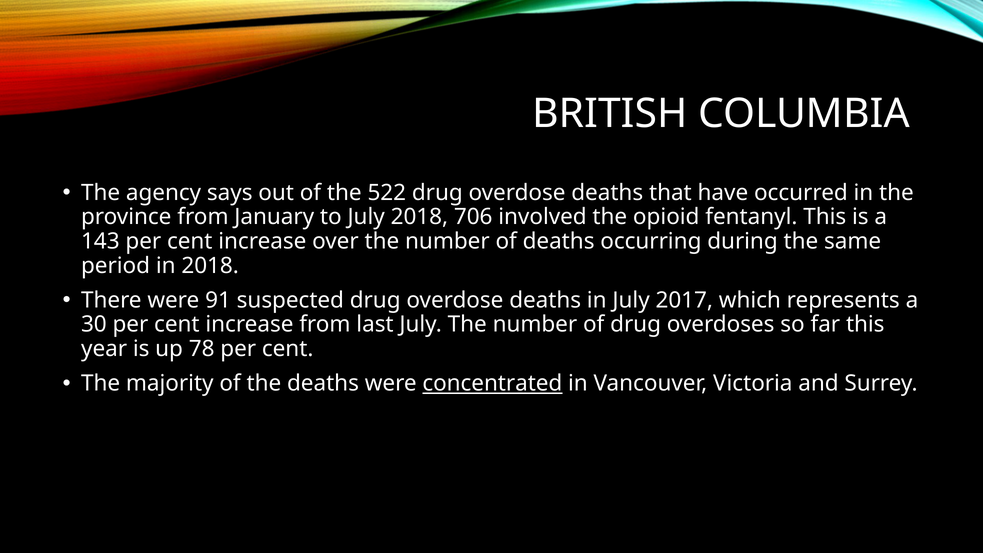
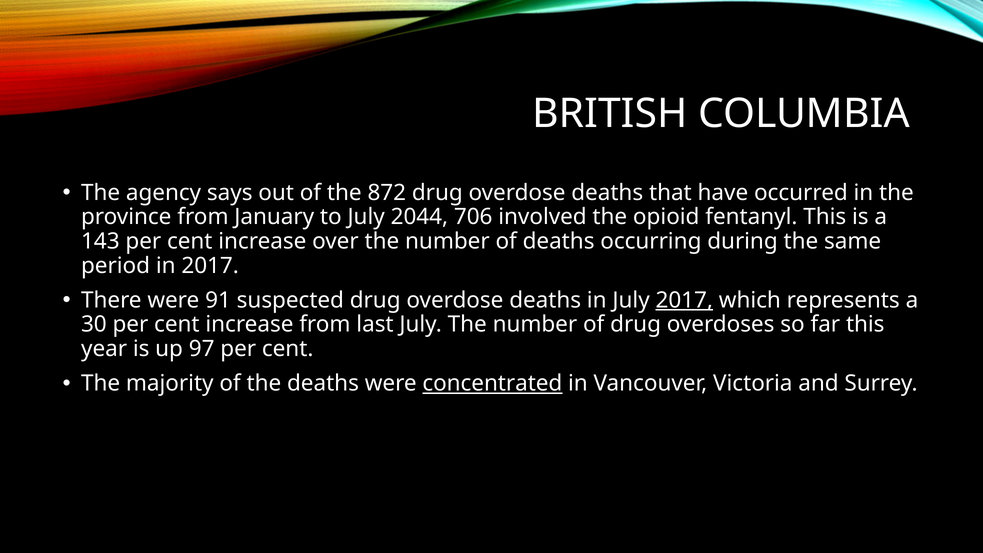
522: 522 -> 872 (387, 193)
July 2018: 2018 -> 2044 (419, 217)
in 2018: 2018 -> 2017 (210, 266)
2017 underline: none -> present (684, 300)
78: 78 -> 97 (202, 349)
